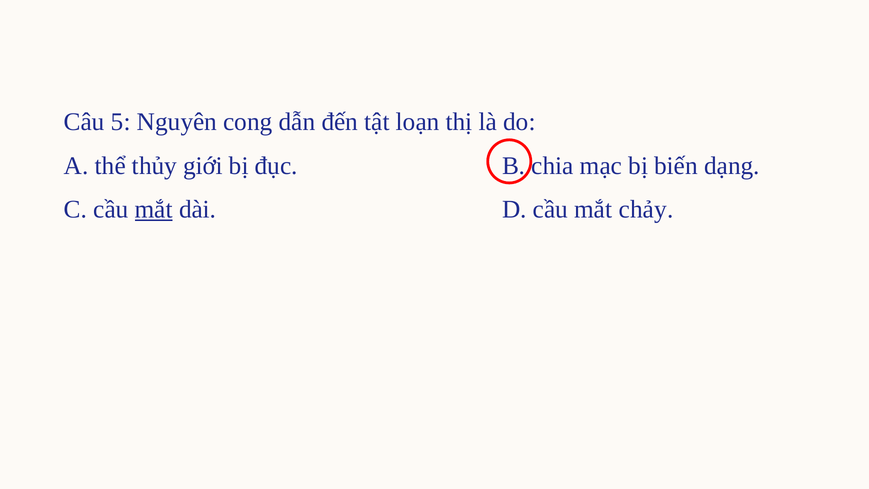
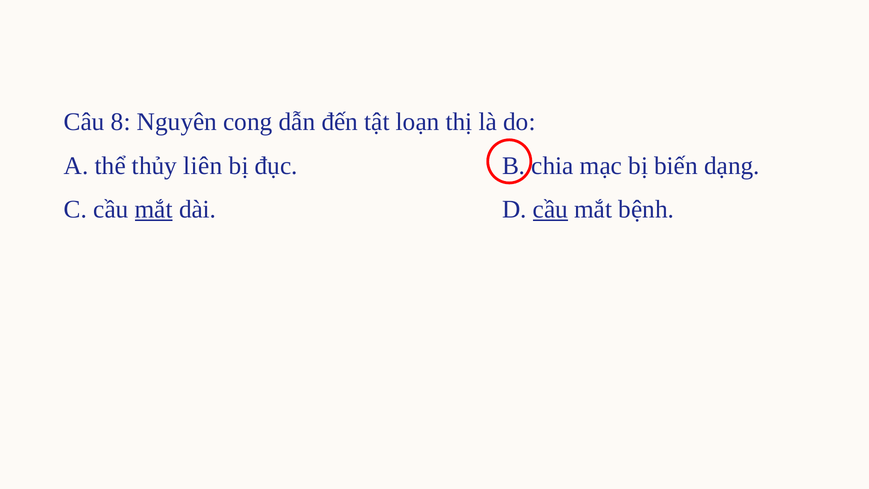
5: 5 -> 8 (121, 122)
giới: giới -> liên (203, 166)
cầu underline: none -> present (550, 209)
chảy: chảy -> bệnh (646, 209)
